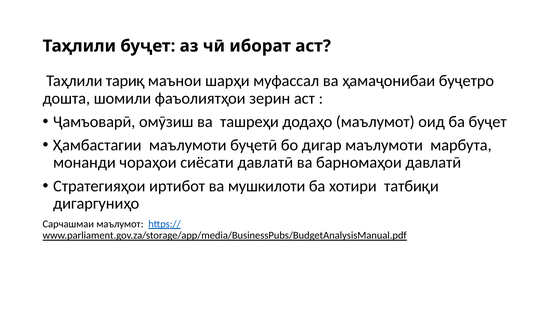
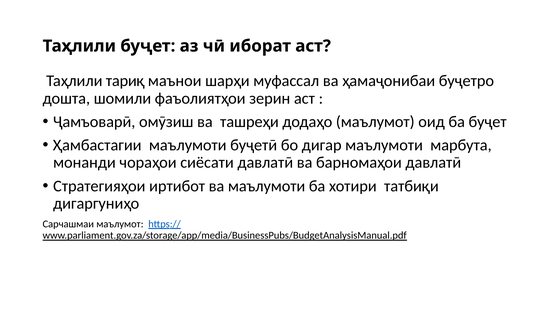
ва мушкилоти: мушкилоти -> маълумоти (267, 186)
